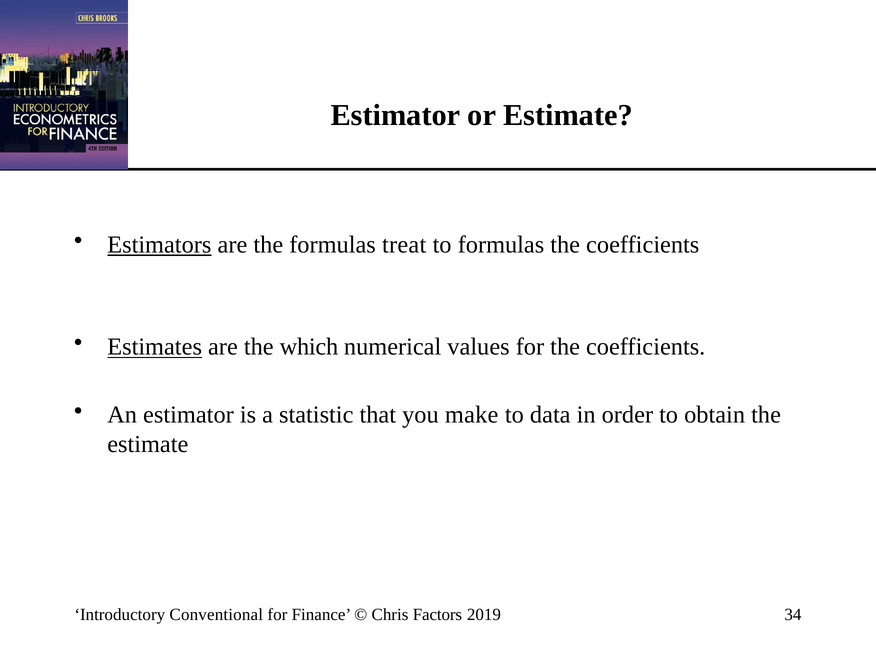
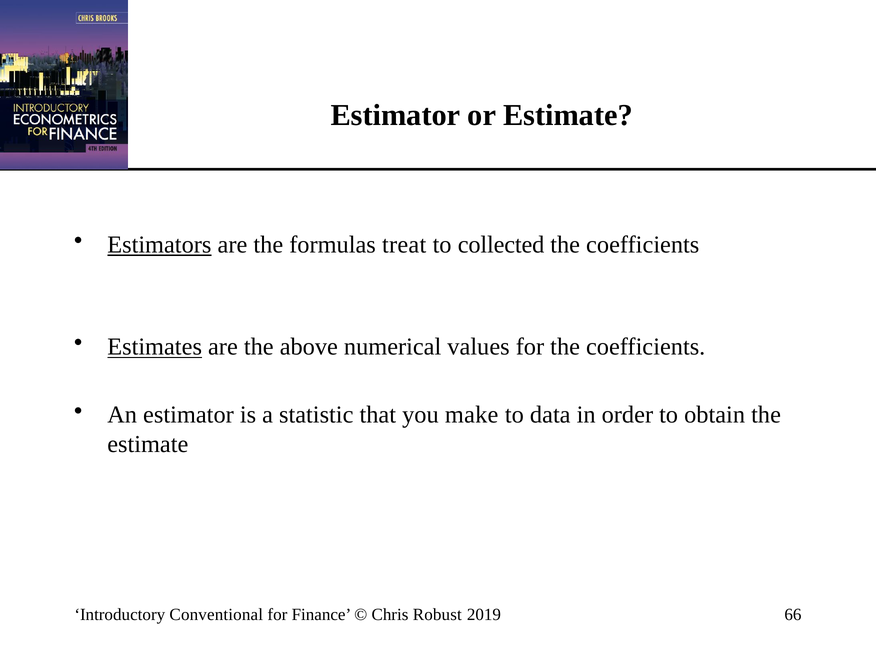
to formulas: formulas -> collected (501, 245)
which: which -> above (309, 347)
Factors: Factors -> Robust (437, 614)
34: 34 -> 66 (793, 614)
